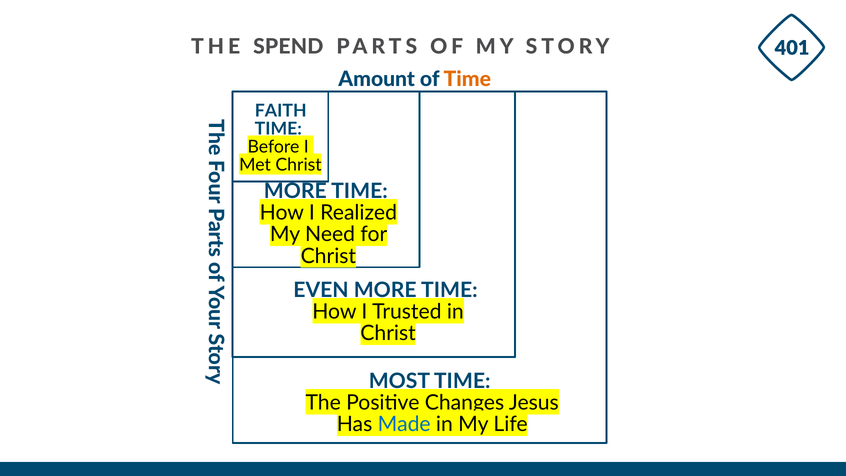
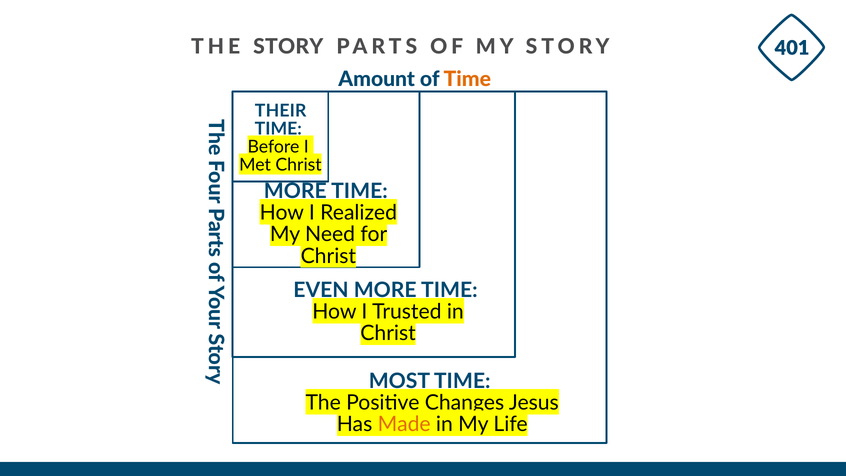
THE SPEND: SPEND -> STORY (288, 47)
FAITH: FAITH -> THEIR (281, 111)
Made colour: blue -> orange (404, 424)
